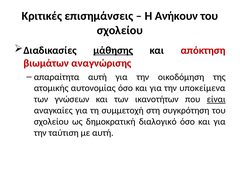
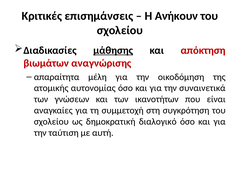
απαραίτητα αυτή: αυτή -> μέλη (97, 77)
υποκείμενα: υποκείμενα -> συναινετικά (202, 88)
είναι underline: present -> none (216, 99)
